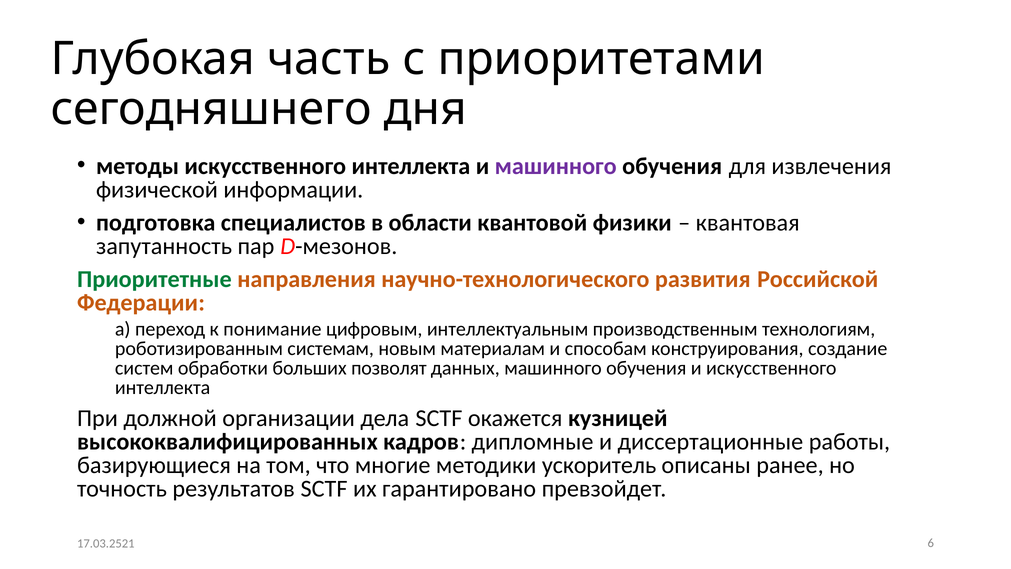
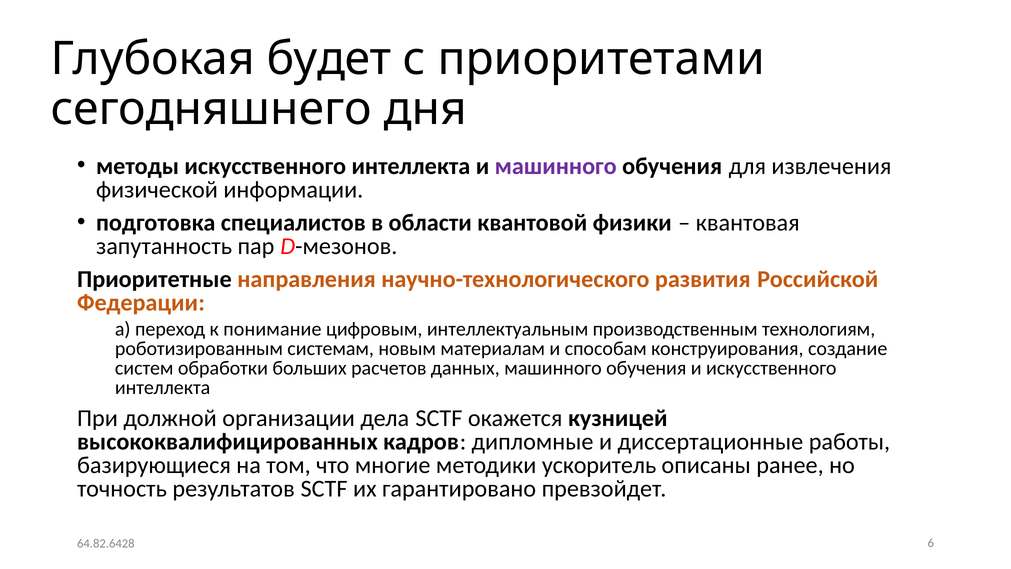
часть: часть -> будет (329, 59)
Приоритетные colour: green -> black (154, 279)
позволят: позволят -> расчетов (389, 368)
17.03.2521: 17.03.2521 -> 64.82.6428 (106, 543)
